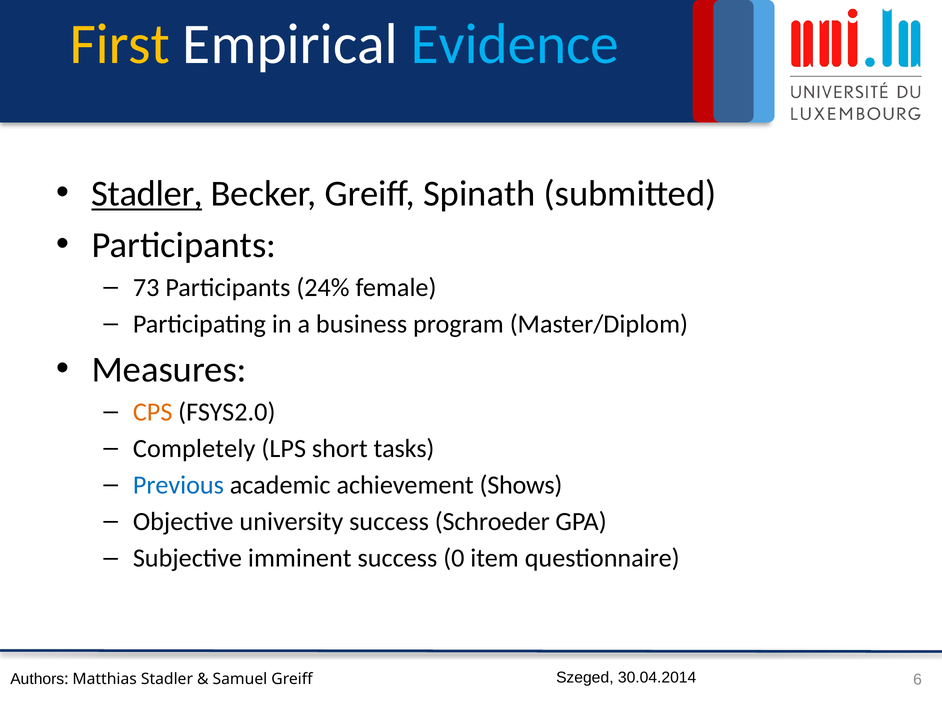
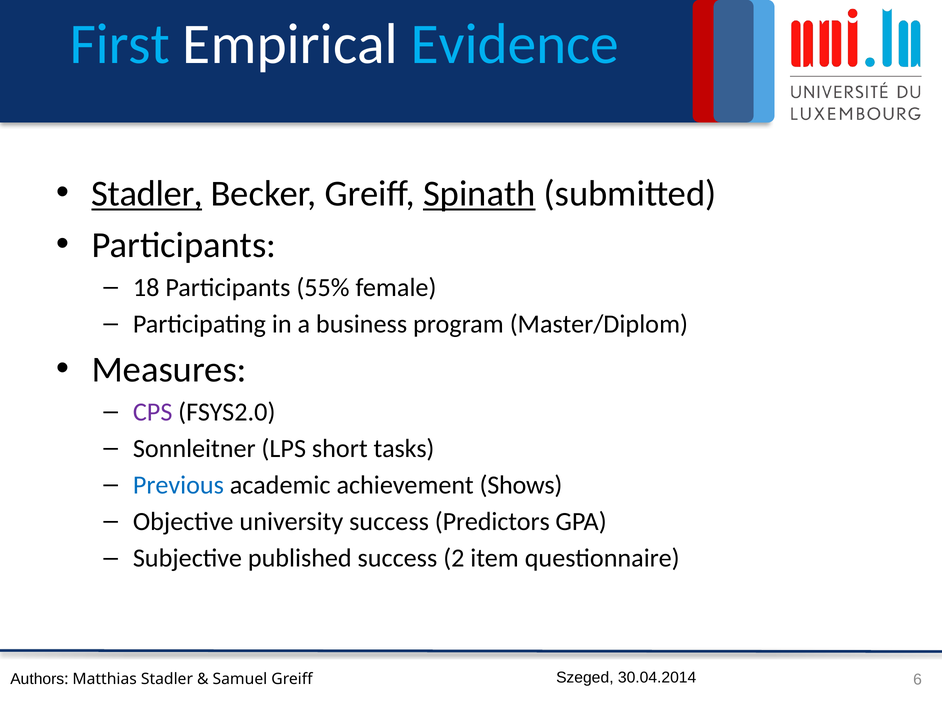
First colour: yellow -> light blue (120, 44)
Spinath underline: none -> present (479, 194)
73: 73 -> 18 (146, 288)
24%: 24% -> 55% (323, 288)
CPS colour: orange -> purple (153, 412)
Completely: Completely -> Sonnleitner (194, 449)
Schroeder: Schroeder -> Predictors (492, 522)
imminent: imminent -> published (300, 559)
0: 0 -> 2 (454, 559)
